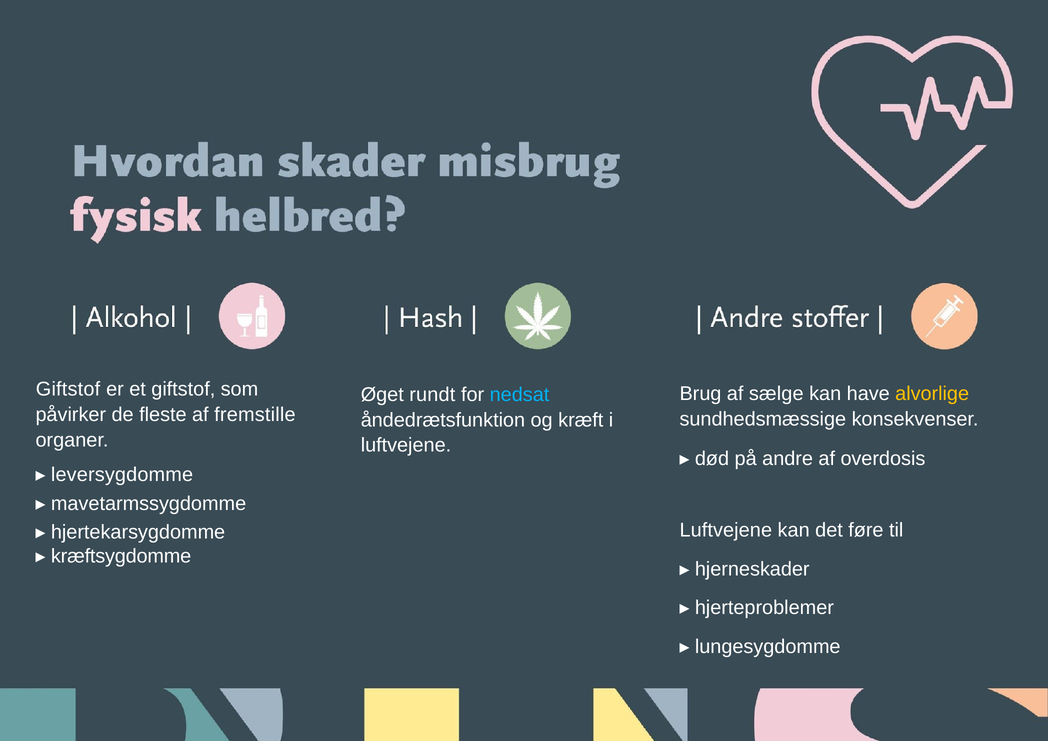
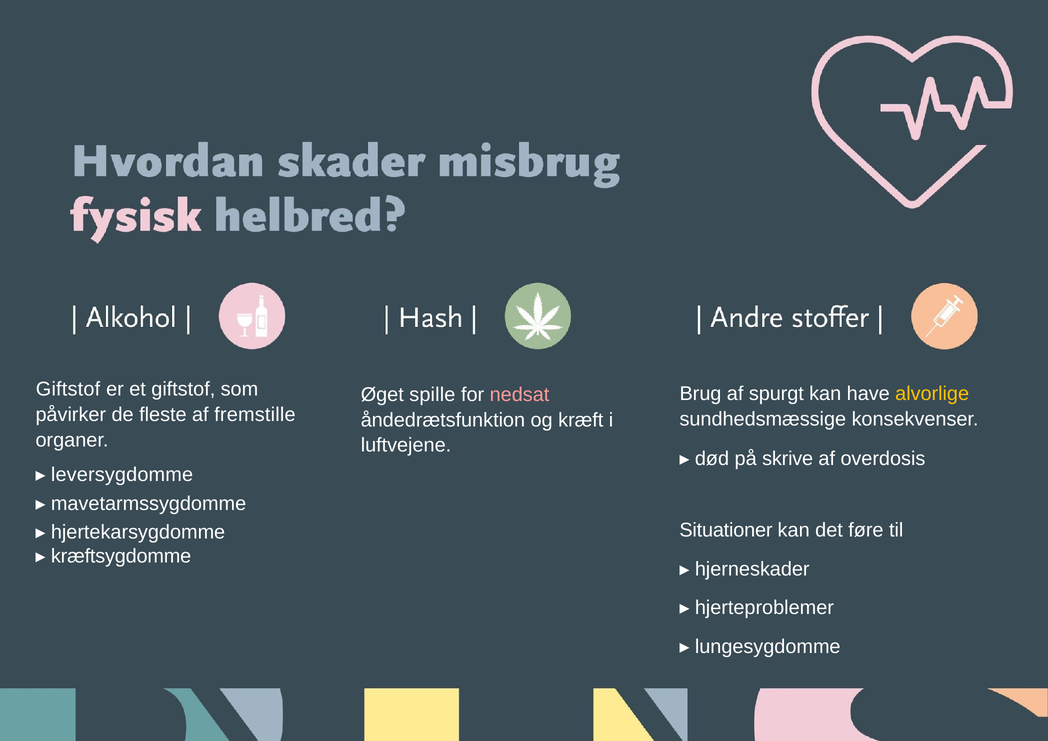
sælge: sælge -> spurgt (776, 394)
rundt: rundt -> spille (432, 395)
nedsat colour: light blue -> pink (520, 395)
andre: andre -> skrive (788, 459)
Luftvejene: Luftvejene -> Situationer (726, 530)
